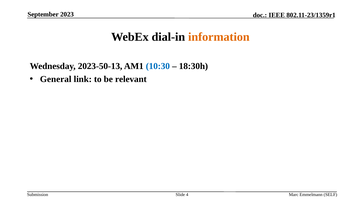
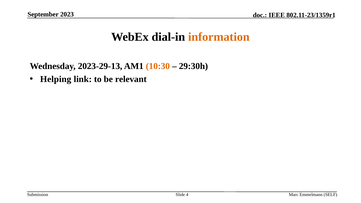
2023-50-13: 2023-50-13 -> 2023-29-13 (100, 66)
10:30 colour: blue -> orange (158, 66)
18:30h: 18:30h -> 29:30h (193, 66)
General: General -> Helping (56, 79)
